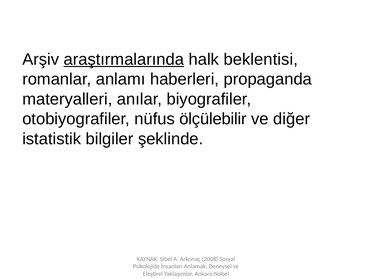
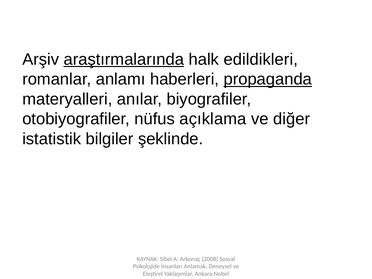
beklentisi: beklentisi -> edildikleri (261, 59)
propaganda underline: none -> present (268, 79)
ölçülebilir: ölçülebilir -> açıklama (213, 119)
